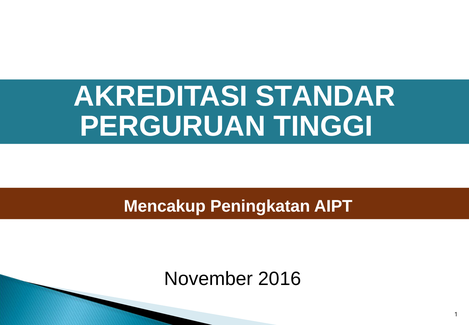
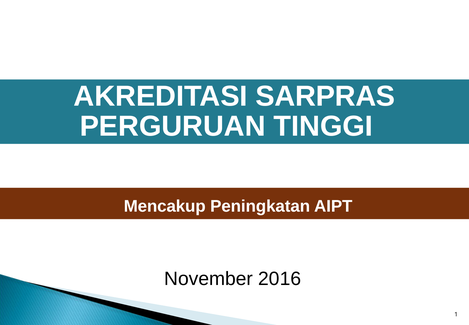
STANDAR: STANDAR -> SARPRAS (325, 96)
